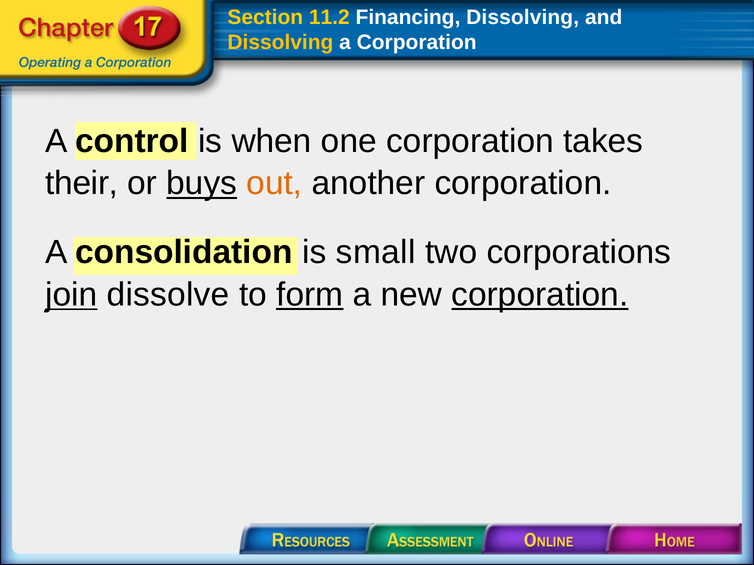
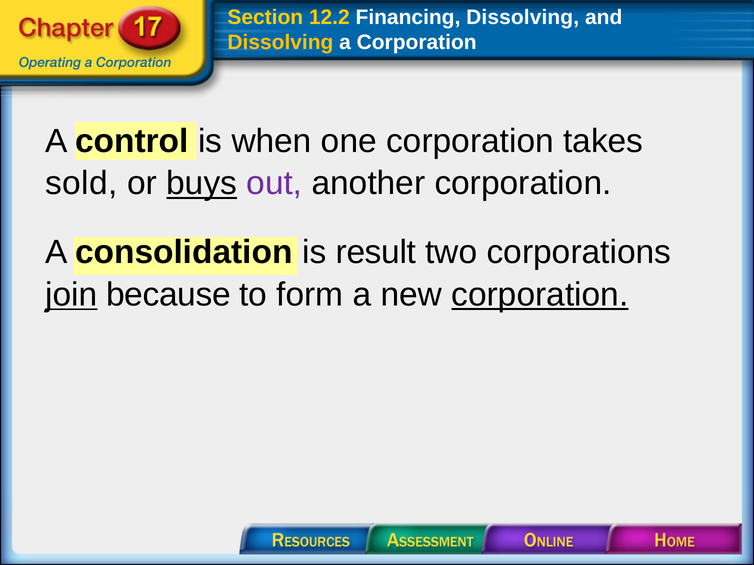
11.2: 11.2 -> 12.2 (329, 17)
their: their -> sold (81, 184)
out colour: orange -> purple (274, 184)
small: small -> result (376, 253)
dissolve: dissolve -> because (168, 295)
form underline: present -> none (310, 295)
